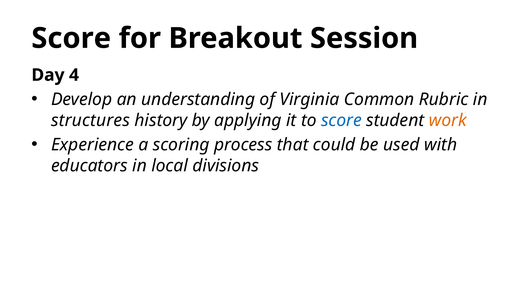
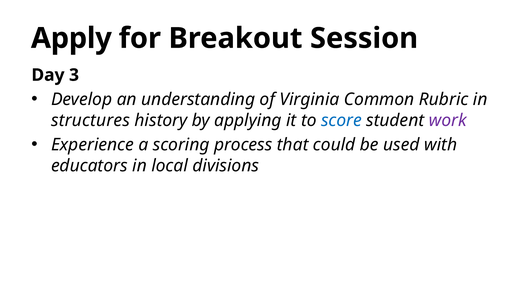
Score: Score -> Apply (71, 38)
4: 4 -> 3 (74, 75)
work colour: orange -> purple (448, 120)
